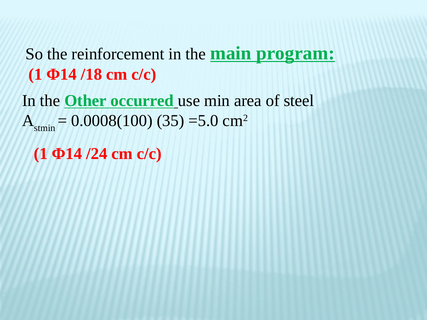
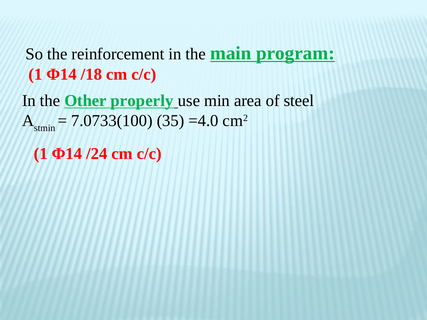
occurred: occurred -> properly (142, 101)
0.0008(100: 0.0008(100 -> 7.0733(100 (112, 121)
=5.0: =5.0 -> =4.0 (203, 121)
